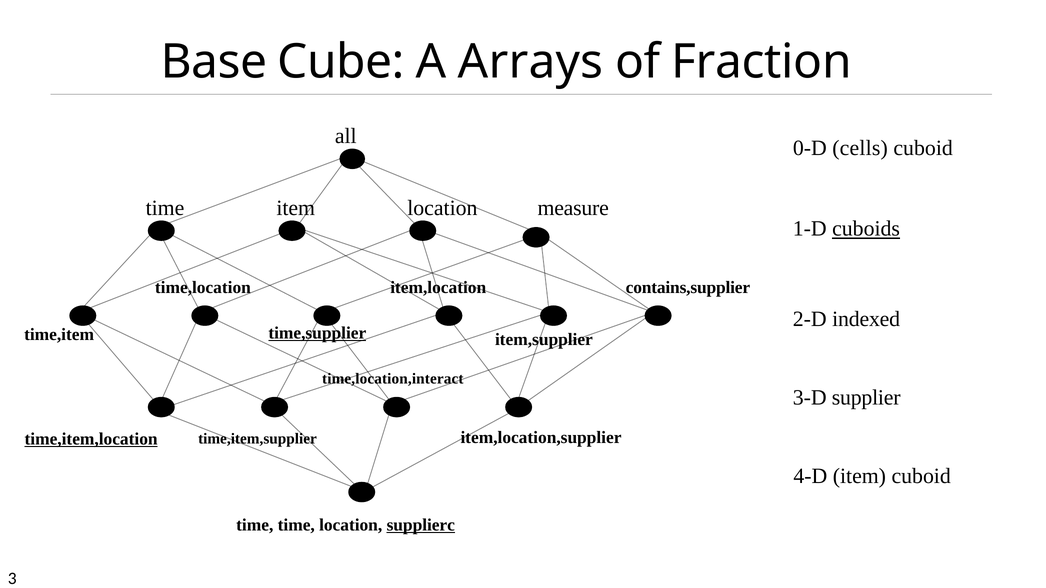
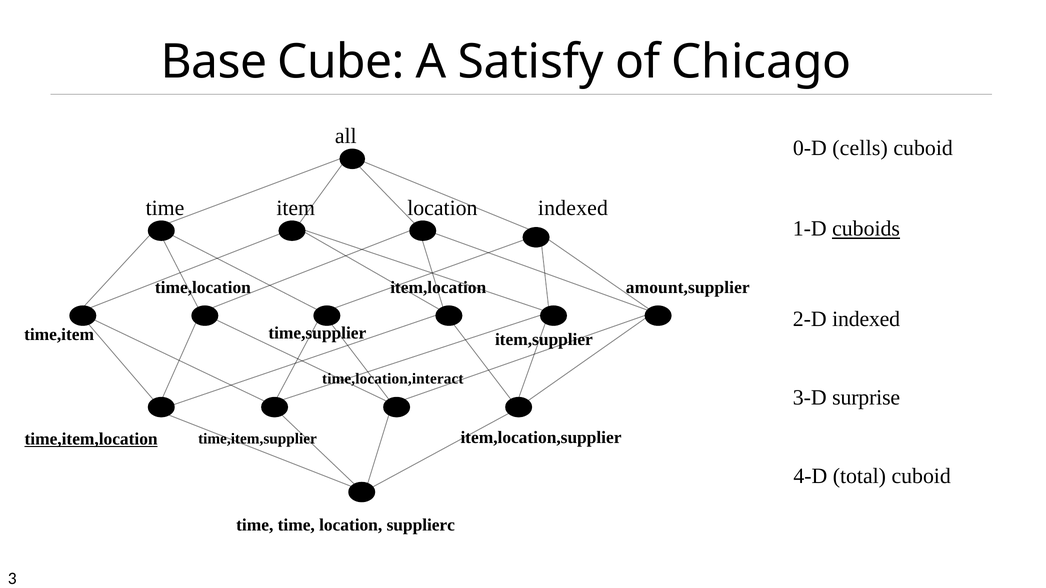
Arrays: Arrays -> Satisfy (531, 62)
Fraction: Fraction -> Chicago (761, 62)
measure: measure -> indexed (573, 208)
contains,supplier: contains,supplier -> amount,supplier (688, 288)
time,supplier underline: present -> none (317, 333)
supplier: supplier -> surprise (866, 398)
4-D item: item -> total (859, 477)
supplierc underline: present -> none (421, 525)
